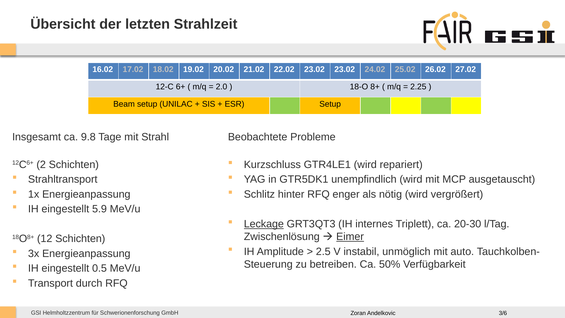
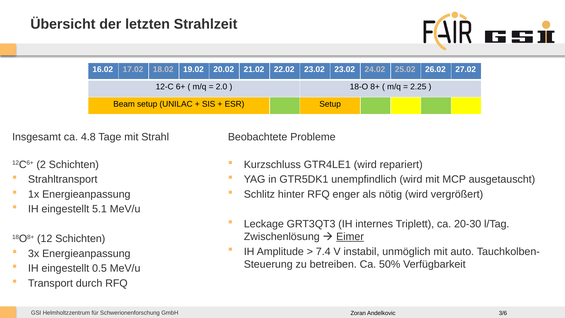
9.8: 9.8 -> 4.8 (88, 137)
5.9: 5.9 -> 5.1 (99, 209)
Leckage underline: present -> none (264, 224)
2.5: 2.5 -> 7.4 (323, 251)
